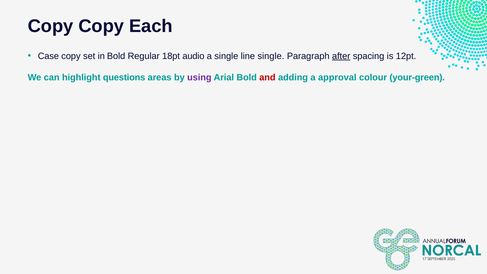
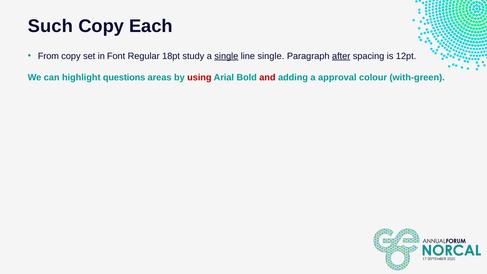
Copy: Copy -> Such (50, 26)
Case: Case -> From (48, 56)
in Bold: Bold -> Font (116, 56)
audio: audio -> study (193, 56)
single underline: none -> present (226, 56)
using colour: purple -> red (199, 77)
your-green: your-green -> with-green (417, 77)
